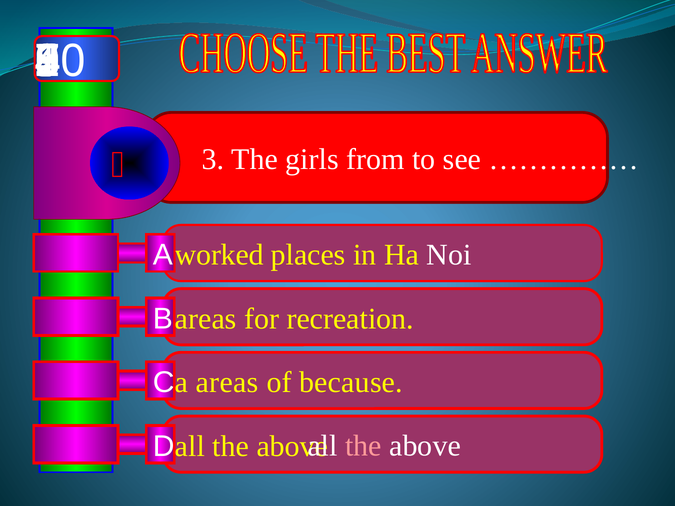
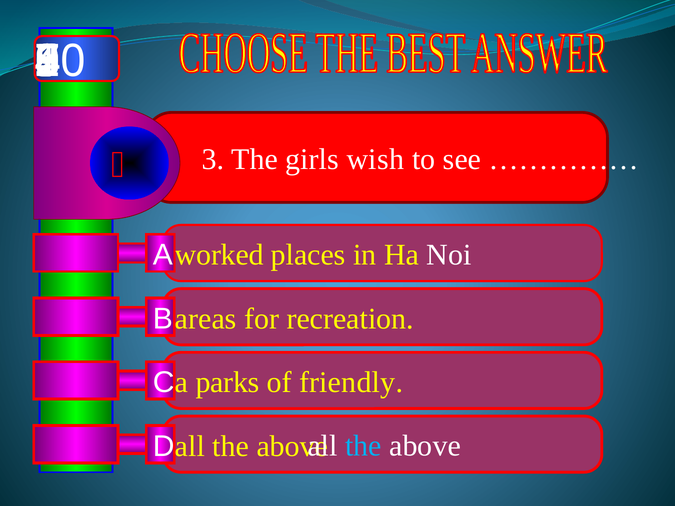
from: from -> wish (375, 160)
areas: areas -> parks (228, 383)
because: because -> friendly (351, 383)
the colour: pink -> light blue (363, 446)
